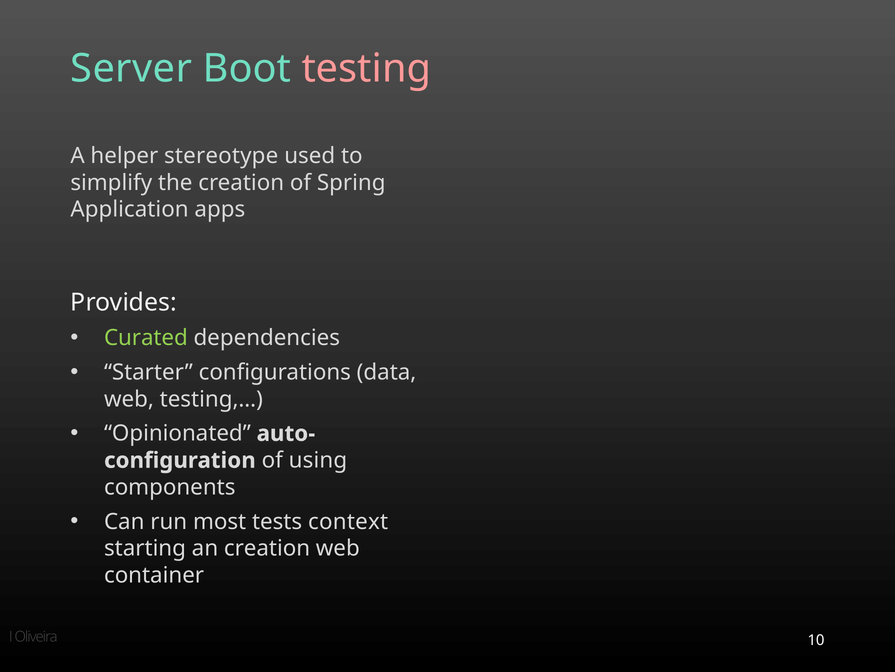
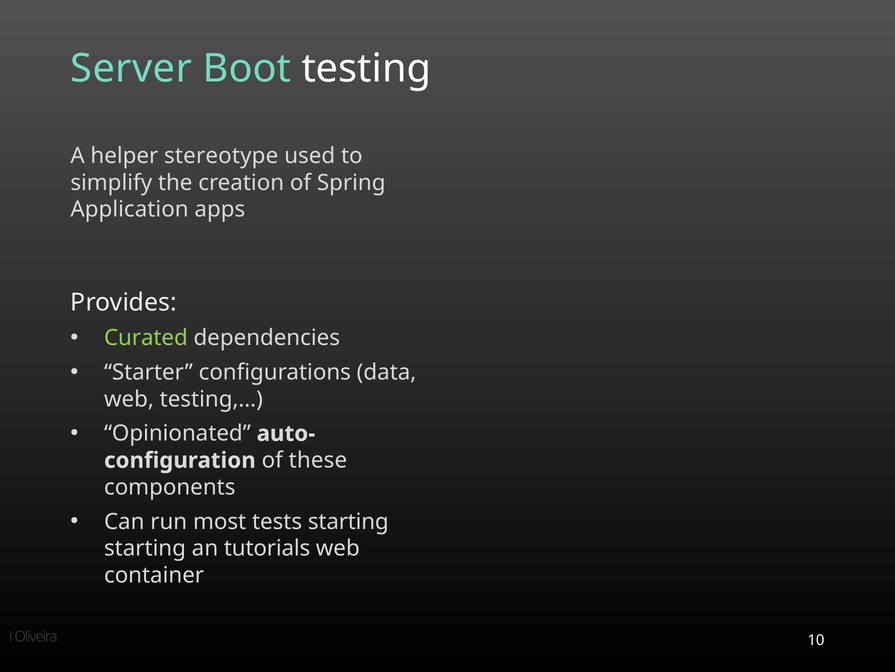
testing colour: pink -> white (366, 68)
using: using -> these (318, 460)
tests context: context -> starting (348, 521)
an creation: creation -> tutorials (267, 548)
